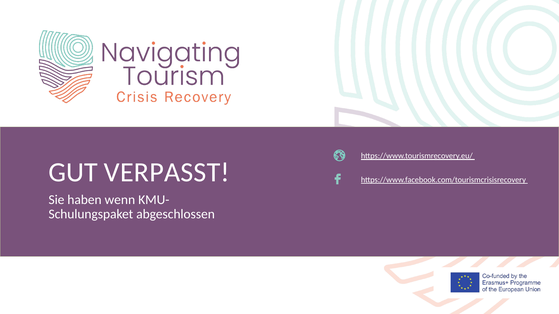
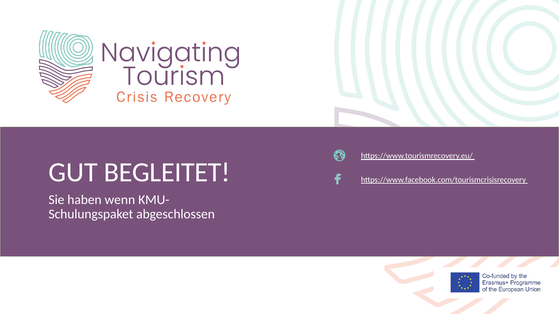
VERPASST: VERPASST -> BEGLEITET (167, 172)
